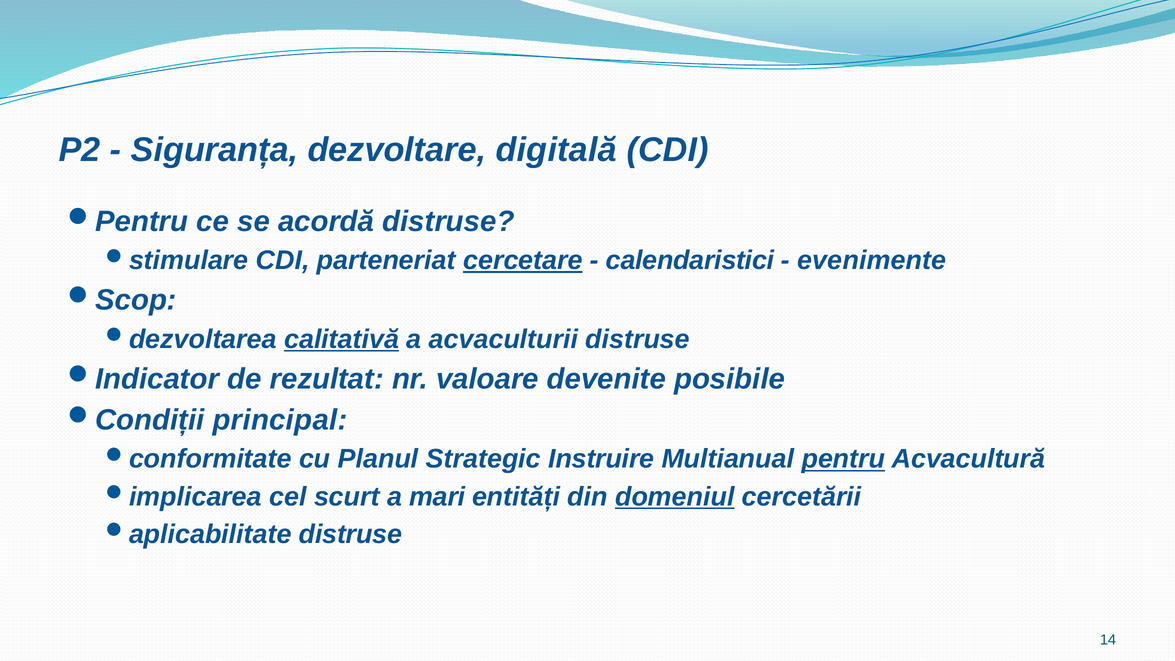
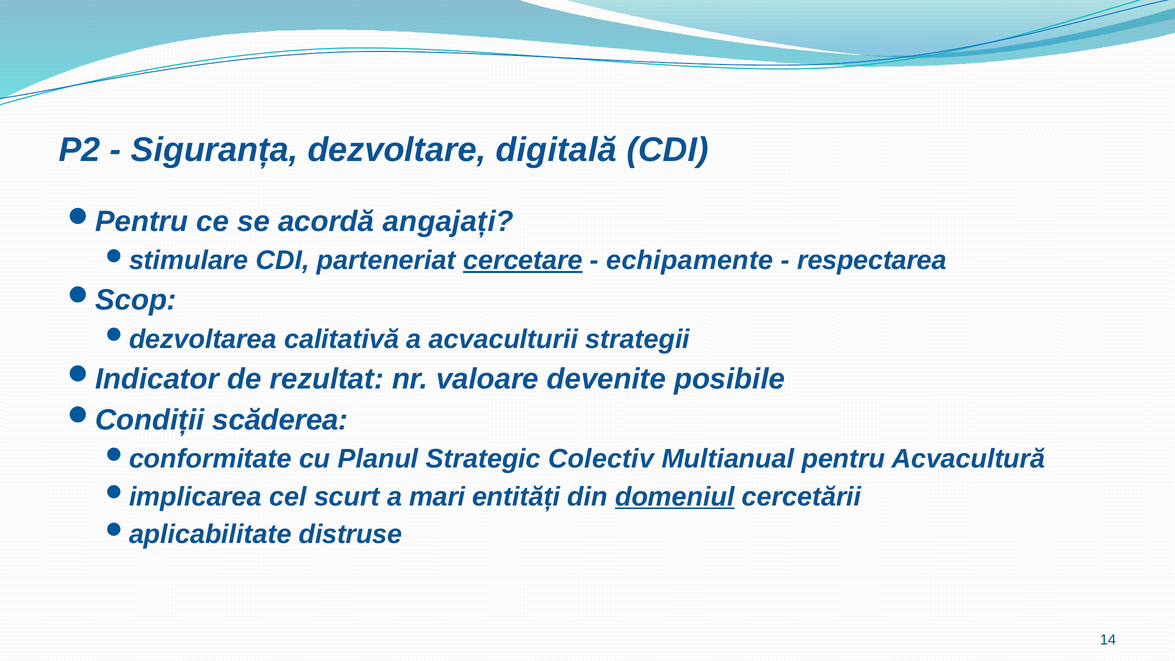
acordă distruse: distruse -> angajați (448, 221)
calendaristici: calendaristici -> echipamente (690, 260)
evenimente: evenimente -> respectarea (872, 260)
calitativă underline: present -> none (342, 339)
acvaculturii distruse: distruse -> strategii (638, 339)
principal: principal -> scăderea (280, 420)
Instruire: Instruire -> Colectiv (601, 459)
pentru underline: present -> none (843, 459)
